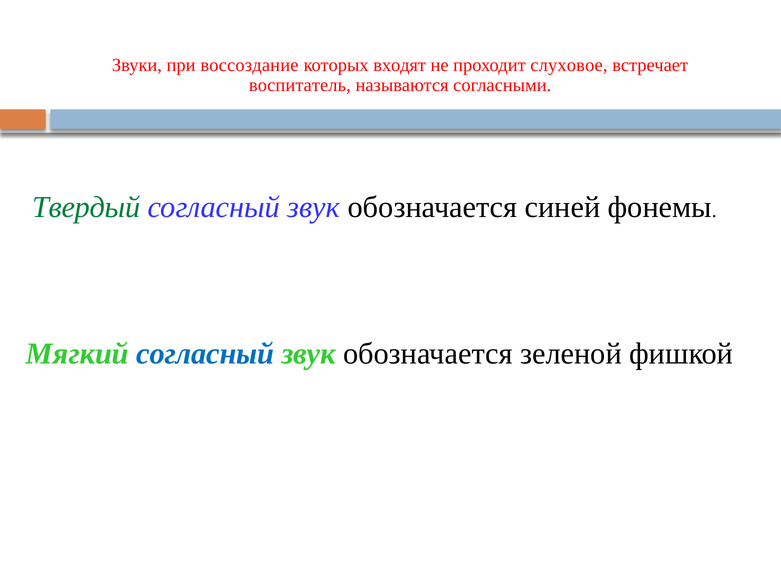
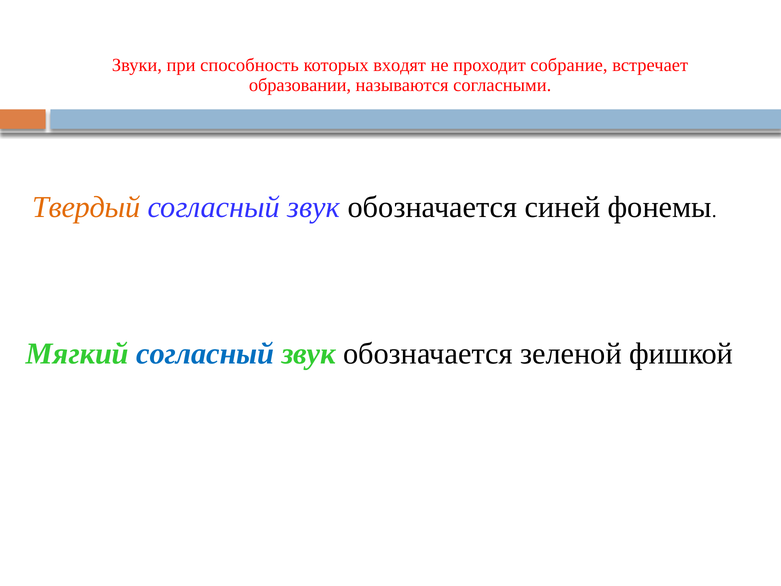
воссоздание: воссоздание -> способность (250, 65)
слуховое: слуховое -> собрание (569, 65)
воспитатель: воспитатель -> образовании (300, 85)
Твердый colour: green -> orange (86, 207)
